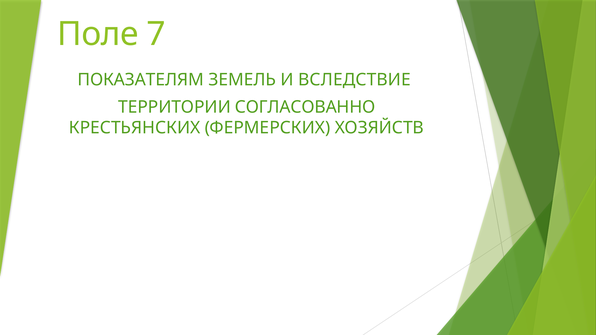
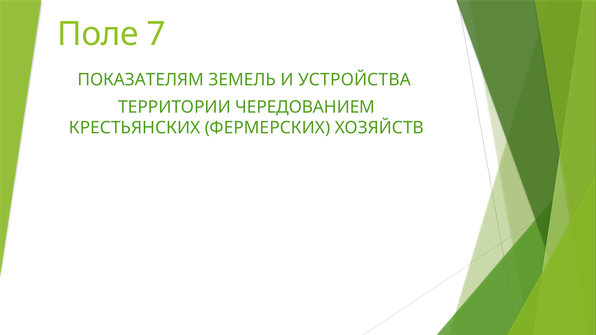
ВСЛЕДСТВИЕ: ВСЛЕДСТВИЕ -> УСТРОЙСТВА (355, 80)
СОГЛАСОВАННО: СОГЛАСОВАННО -> ЧЕРЕДОВАНИЕМ (305, 107)
